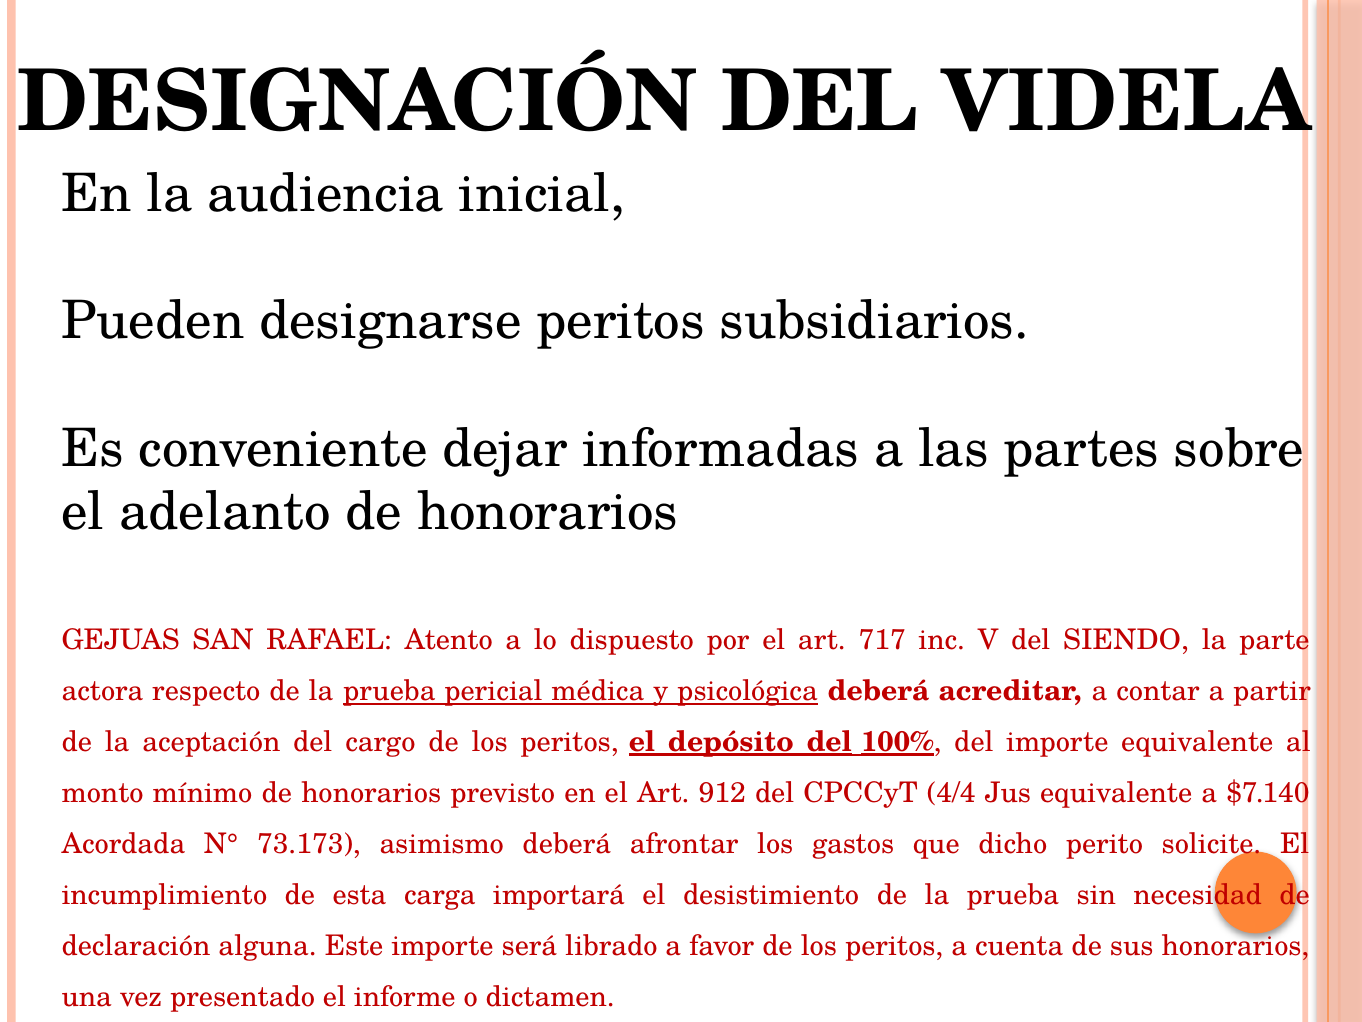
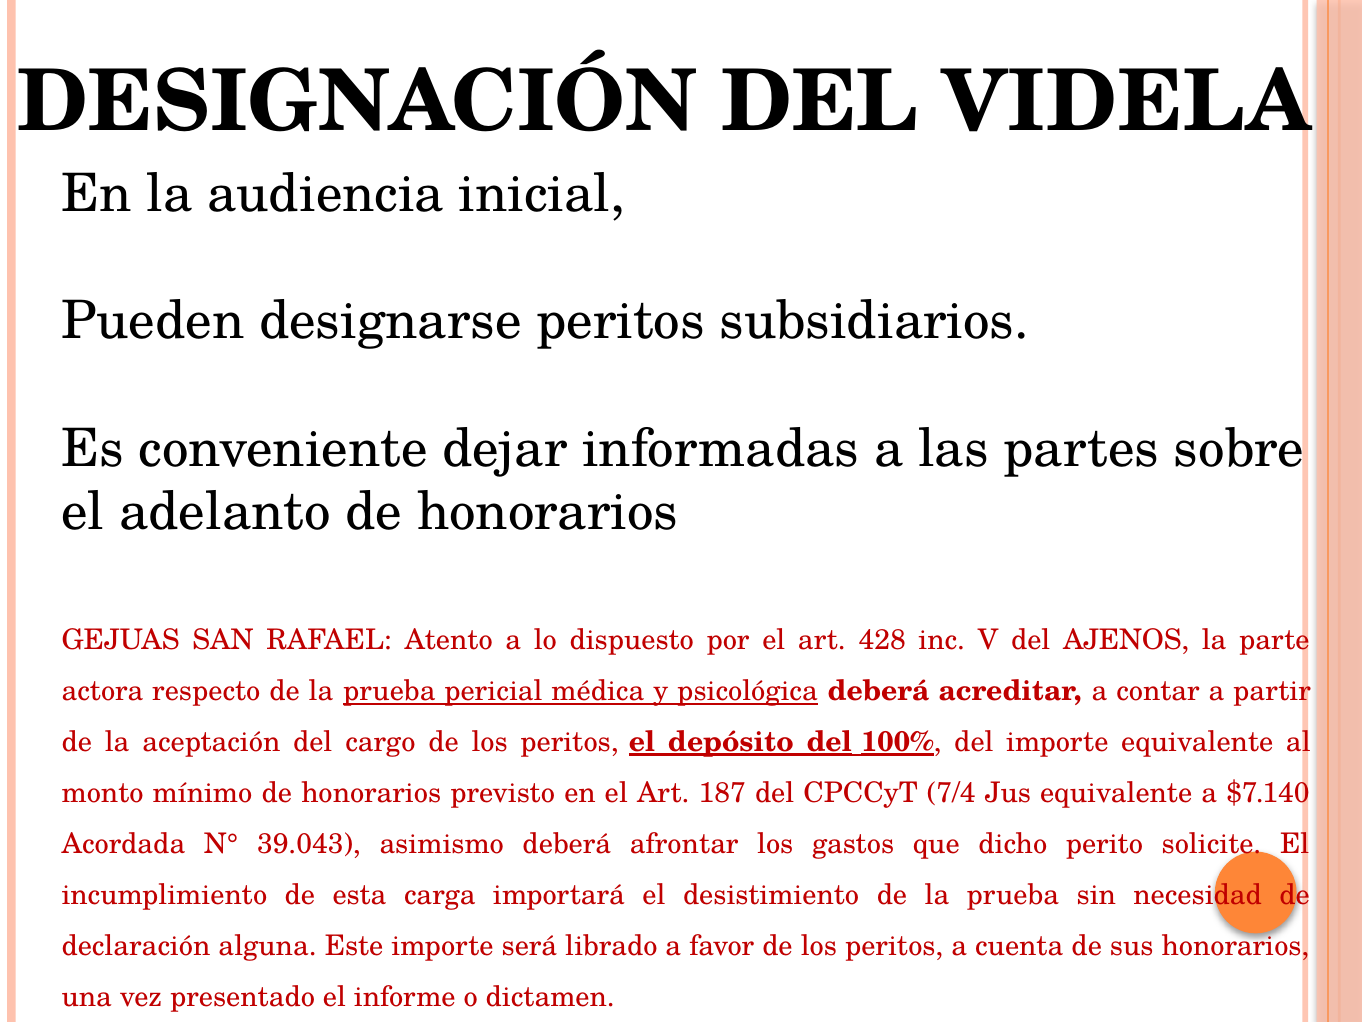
717: 717 -> 428 (882, 640)
SIENDO: SIENDO -> AJENOS (1126, 640)
912: 912 -> 187 (722, 793)
4/4: 4/4 -> 7/4 (951, 793)
73.173: 73.173 -> 39.043 (309, 844)
